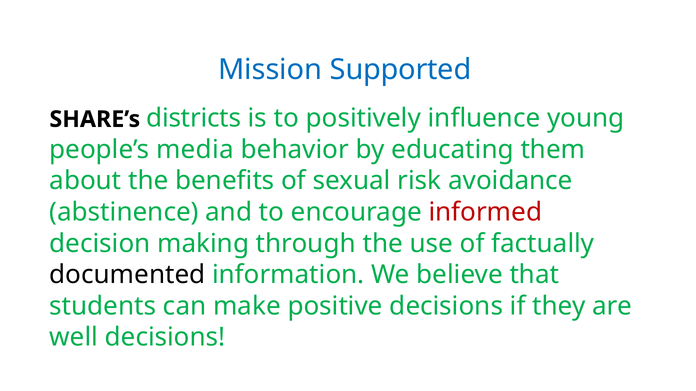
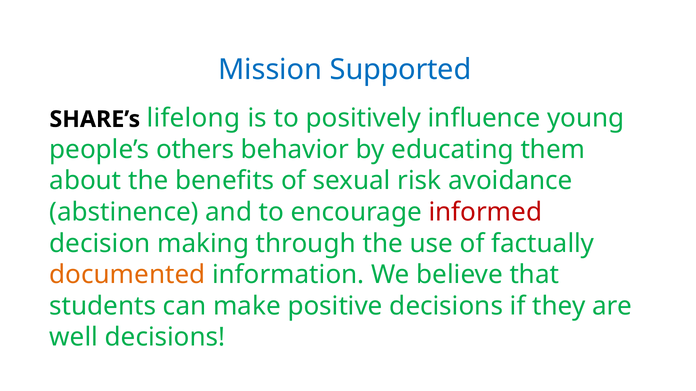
districts: districts -> lifelong (193, 118)
media: media -> others (195, 150)
documented colour: black -> orange (127, 275)
